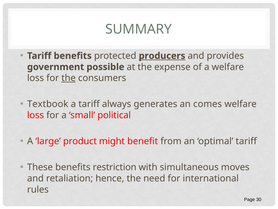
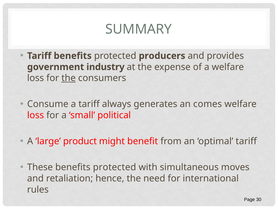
producers underline: present -> none (162, 56)
possible: possible -> industry (105, 67)
Textbook: Textbook -> Consume (48, 104)
These benefits restriction: restriction -> protected (115, 167)
